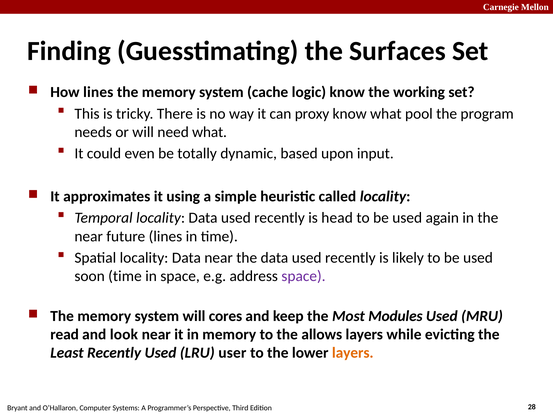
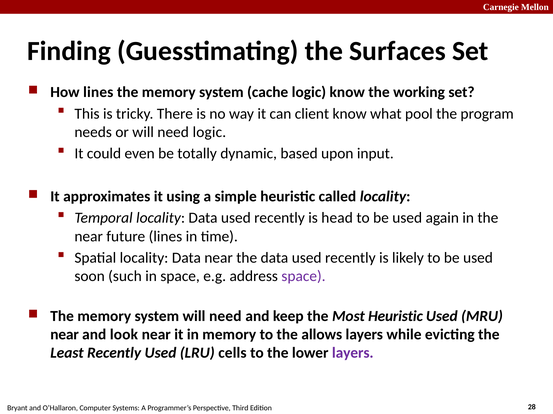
proxy: proxy -> client (312, 114)
need what: what -> logic (209, 132)
soon time: time -> such (125, 277)
system will cores: cores -> need (225, 317)
Most Modules: Modules -> Heuristic (395, 317)
read: read -> near (65, 335)
user: user -> cells (232, 354)
layers colour: orange -> purple (353, 354)
